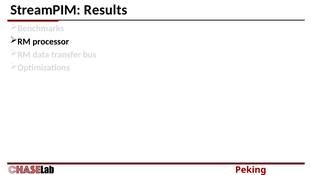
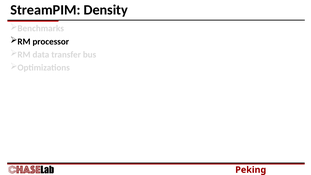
Results: Results -> Density (106, 10)
